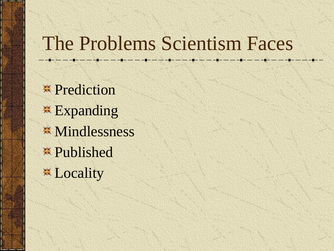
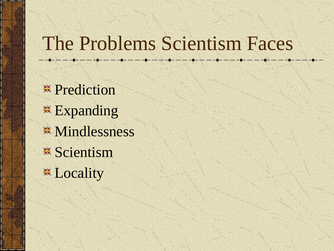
Published: Published -> Scientism (84, 152)
